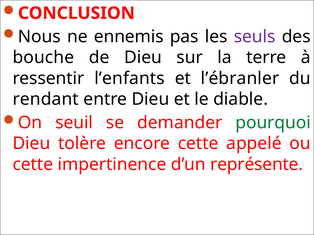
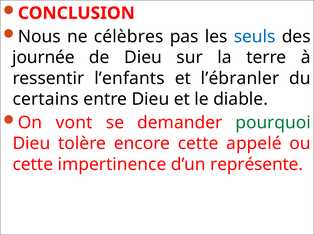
ennemis: ennemis -> célèbres (129, 37)
seuls colour: purple -> blue (255, 37)
bouche: bouche -> journée (43, 58)
rendant: rendant -> certains (46, 99)
seuil: seuil -> vont (74, 123)
